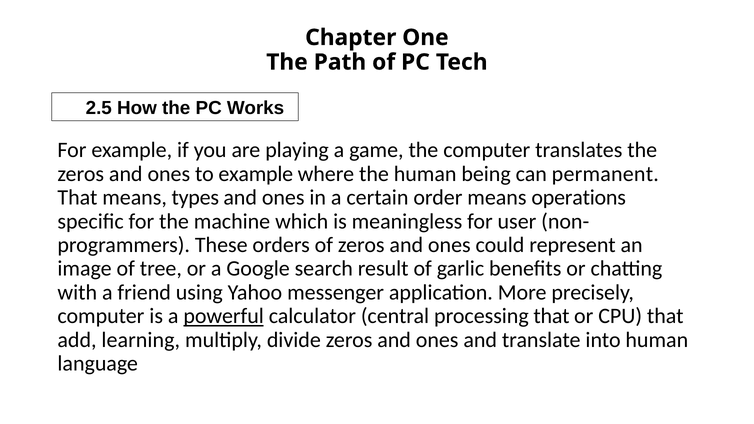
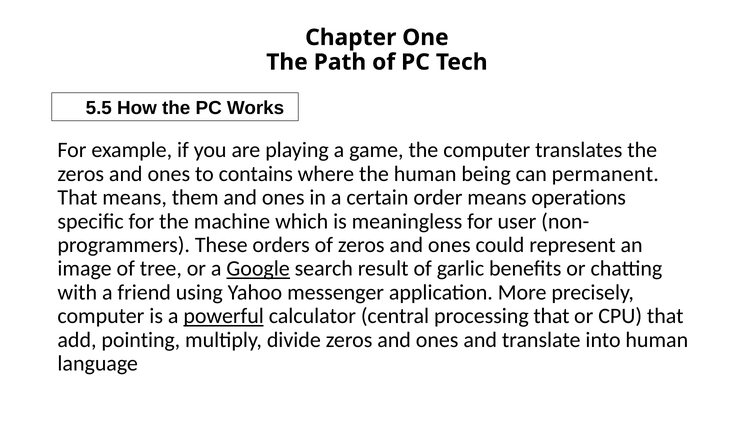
2.5: 2.5 -> 5.5 (99, 108)
to example: example -> contains (256, 174)
types: types -> them (195, 198)
Google underline: none -> present (258, 269)
learning: learning -> pointing (141, 340)
